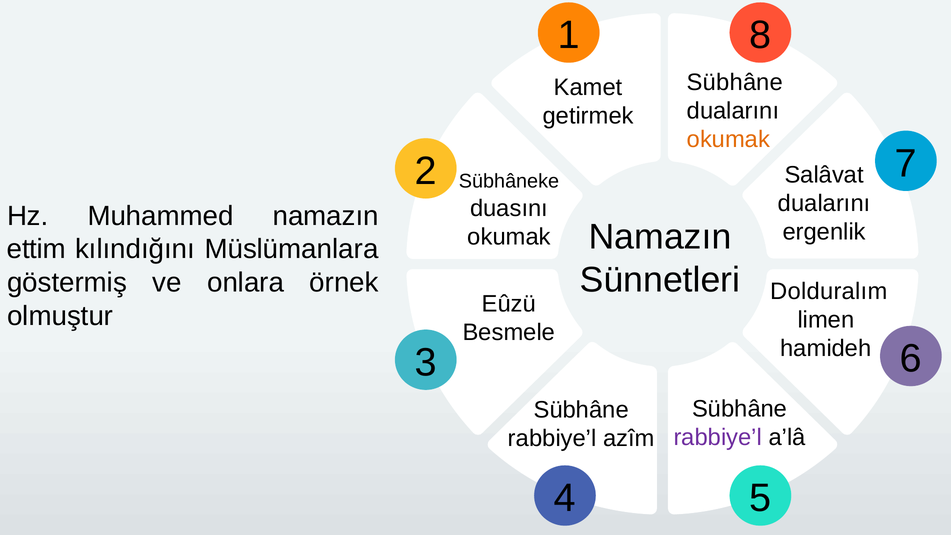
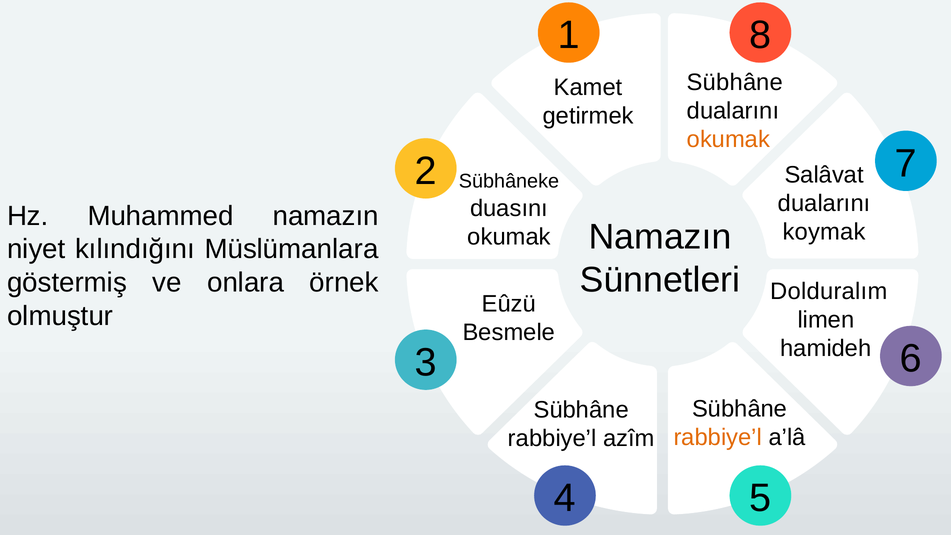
ergenlik: ergenlik -> koymak (824, 232)
ettim: ettim -> niyet (36, 249)
rabbiye’l colour: purple -> orange (718, 437)
